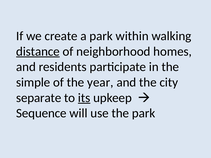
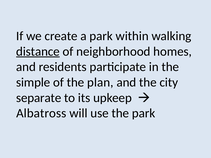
year: year -> plan (100, 82)
its underline: present -> none (84, 98)
Sequence: Sequence -> Albatross (41, 113)
